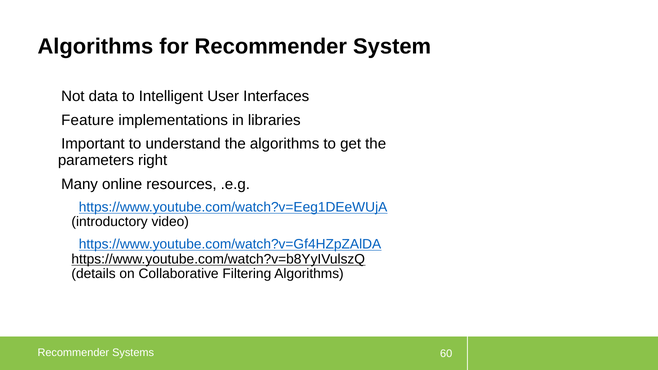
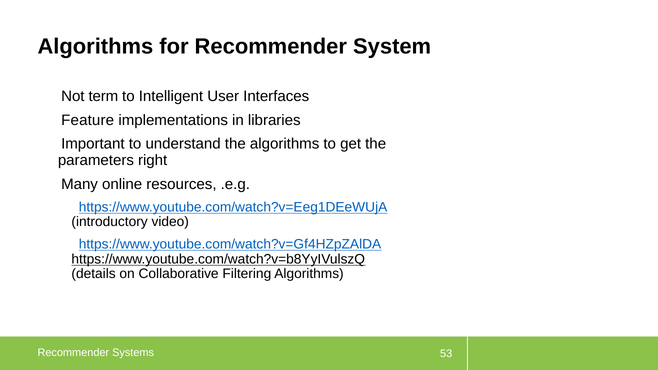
data: data -> term (103, 96)
60: 60 -> 53 (446, 354)
